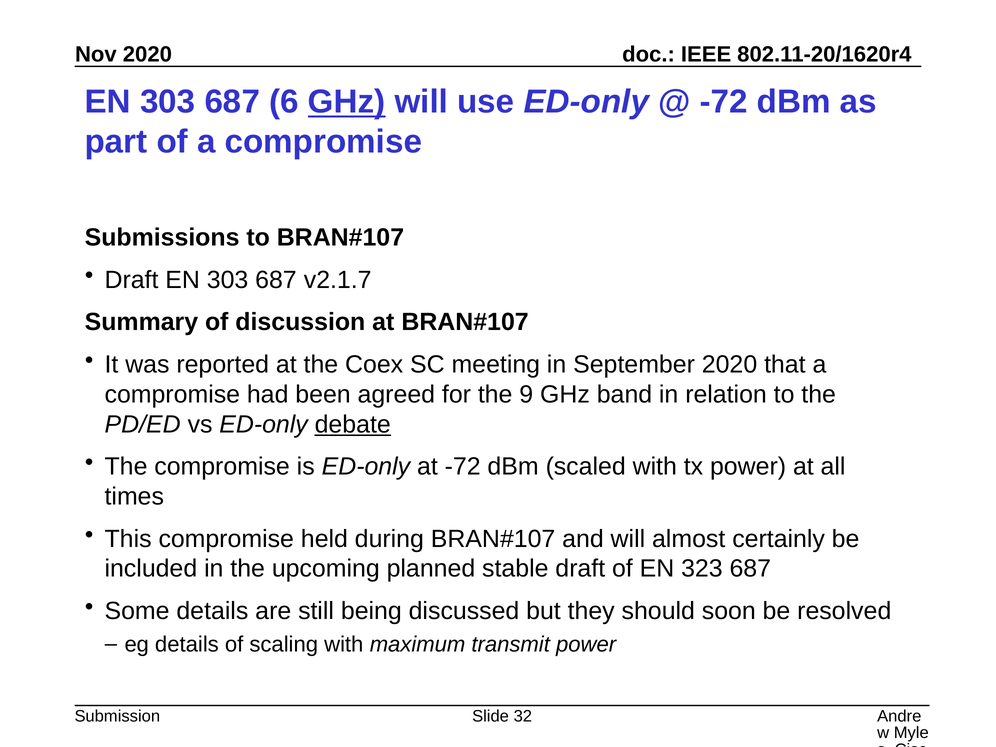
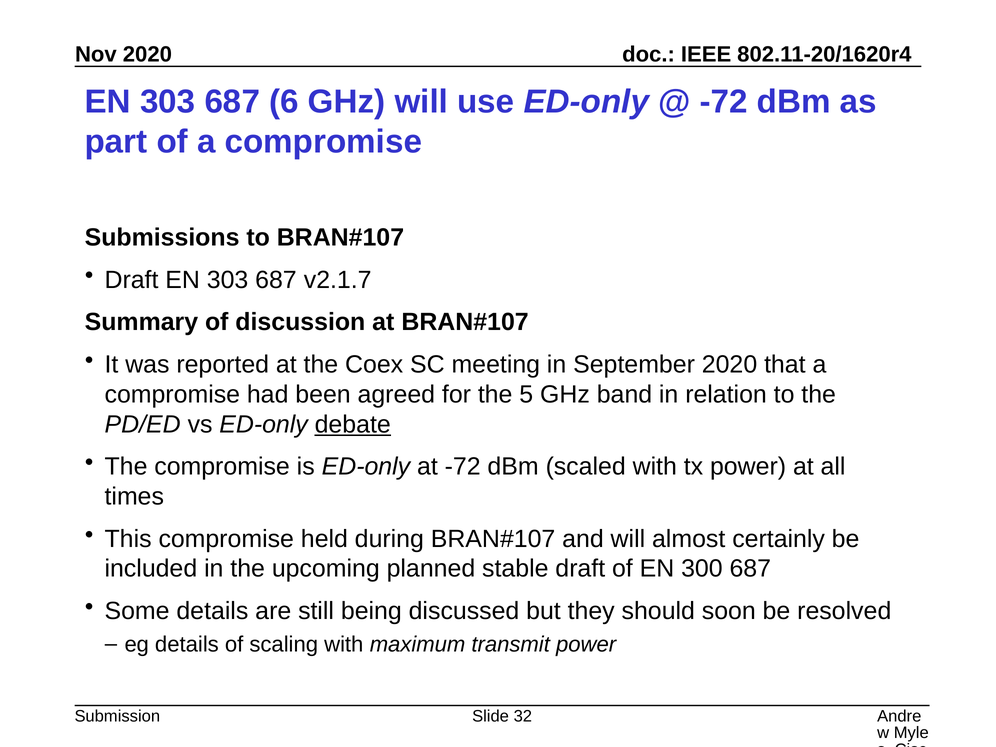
GHz underline: present -> none (347, 102)
9: 9 -> 5 (526, 394)
323: 323 -> 300 (702, 569)
